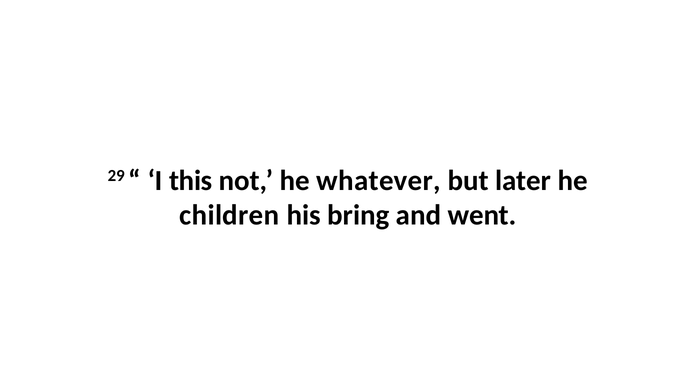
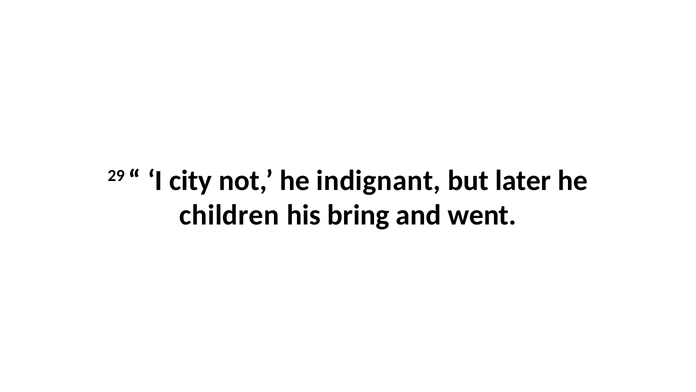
this: this -> city (191, 180)
whatever: whatever -> indignant (379, 180)
